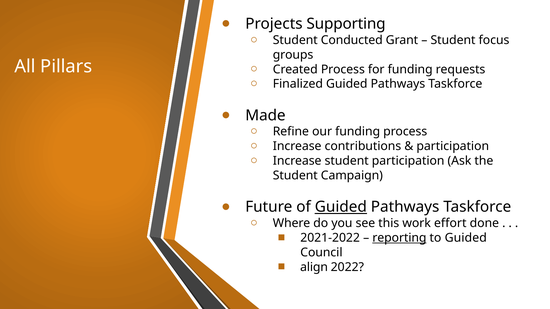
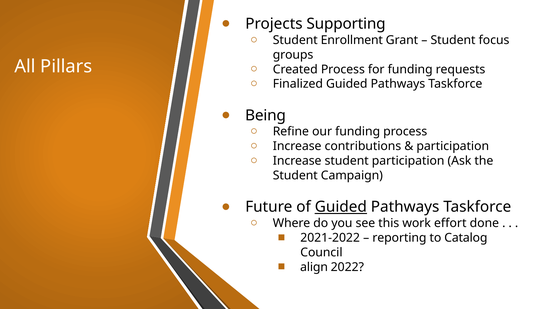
Conducted: Conducted -> Enrollment (352, 40)
Made: Made -> Being (266, 115)
reporting underline: present -> none (399, 238)
to Guided: Guided -> Catalog (466, 238)
